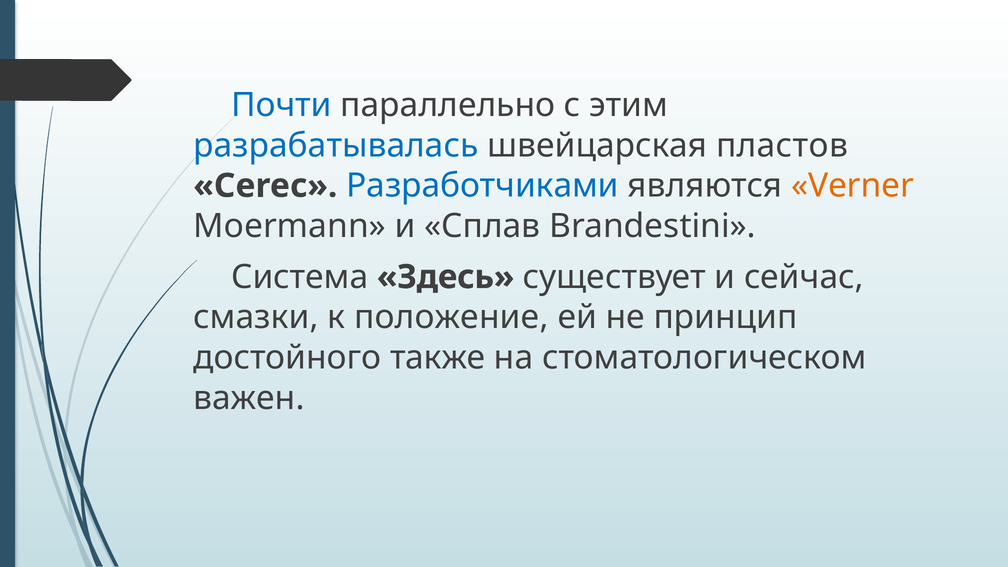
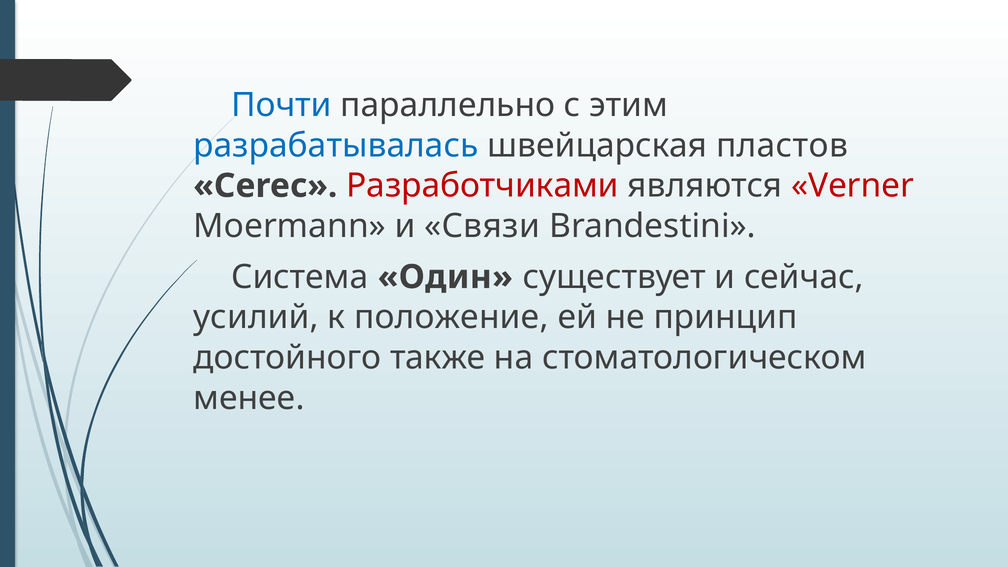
Разработчиками colour: blue -> red (482, 186)
Verner colour: orange -> red (853, 186)
Сплав: Сплав -> Связи (482, 226)
Здесь: Здесь -> Один (445, 277)
смазки: смазки -> усилий (256, 317)
важен: важен -> менее (249, 398)
